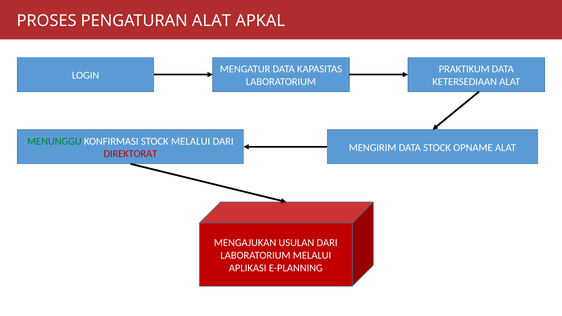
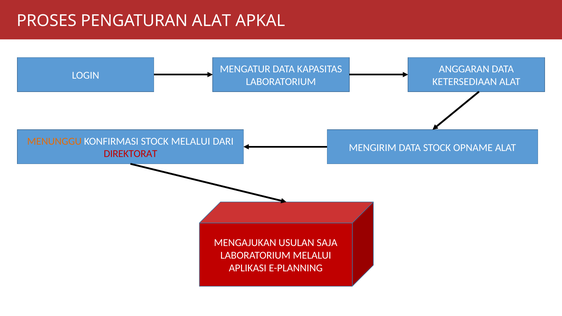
PRAKTIKUM: PRAKTIKUM -> ANGGARAN (464, 69)
MENUNGGU colour: green -> orange (54, 141)
USULAN DARI: DARI -> SAJA (327, 243)
